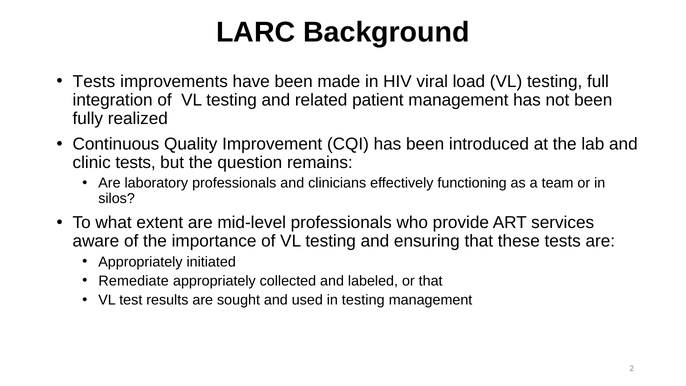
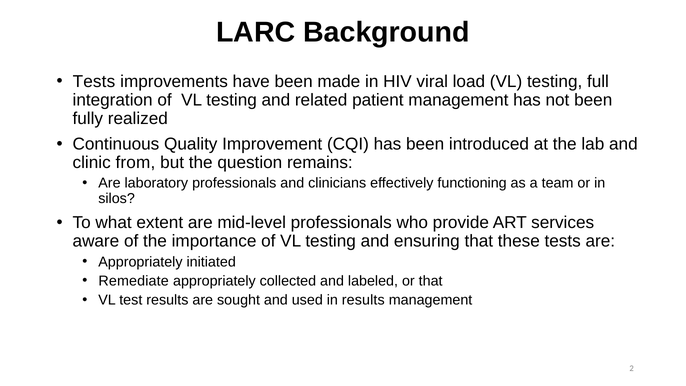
clinic tests: tests -> from (135, 163)
in testing: testing -> results (363, 300)
